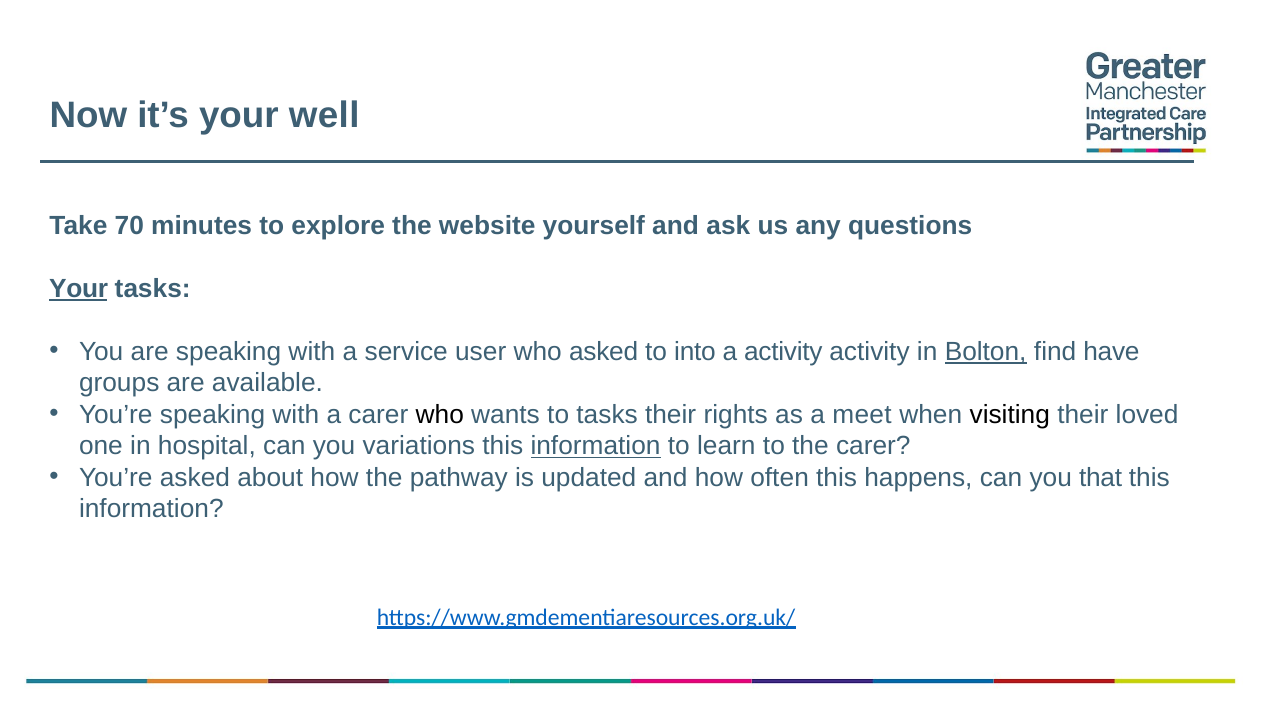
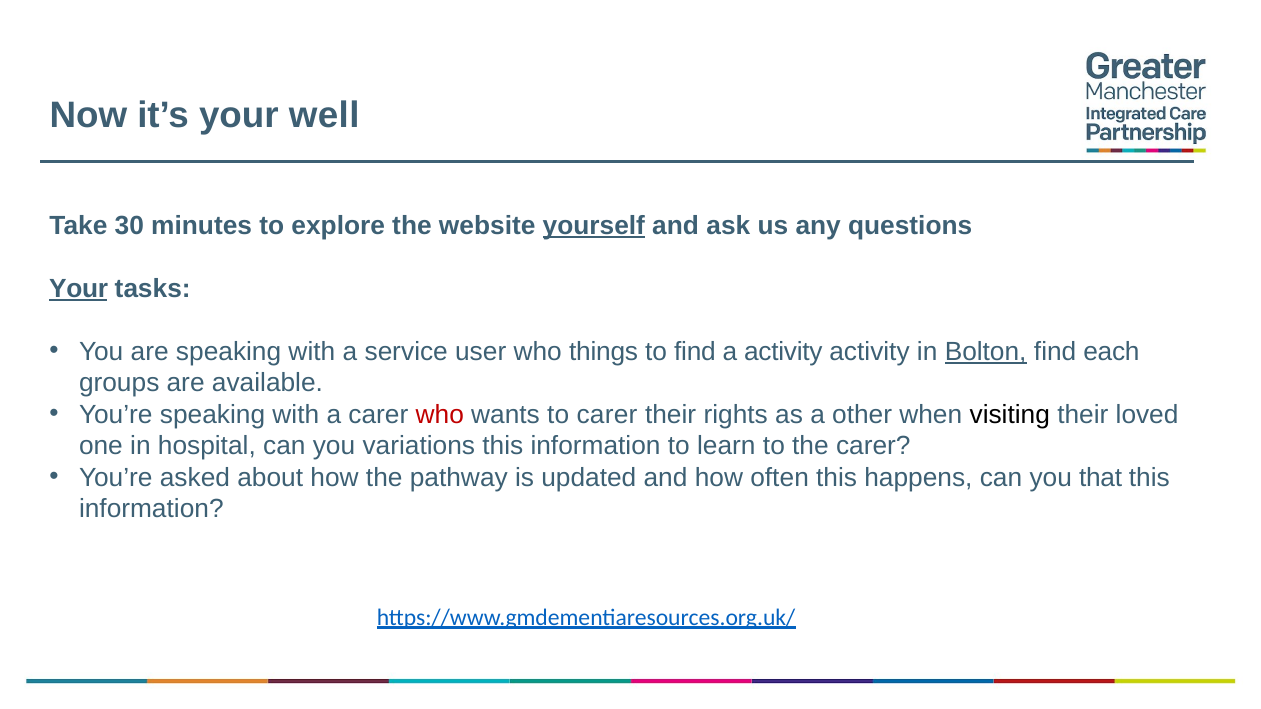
70: 70 -> 30 (129, 226)
yourself underline: none -> present (594, 226)
who asked: asked -> things (604, 352)
to into: into -> find (695, 352)
have: have -> each (1111, 352)
who colour: black -> red (440, 415)
to tasks: tasks -> carer (607, 415)
meet: meet -> other (862, 415)
information underline: present -> none (596, 446)
